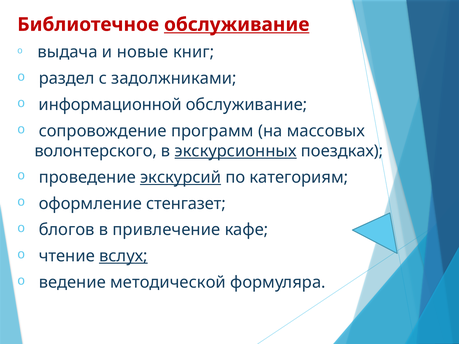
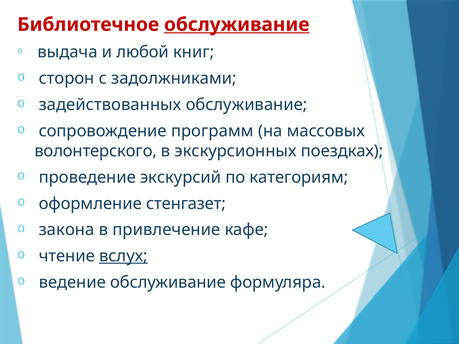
новые: новые -> любой (143, 52)
раздел: раздел -> сторон (67, 79)
информационной: информационной -> задействованных (110, 105)
экскурсионных underline: present -> none (236, 151)
экскурсий underline: present -> none (181, 177)
блогов: блогов -> закона (67, 230)
ведение методической: методической -> обслуживание (168, 283)
